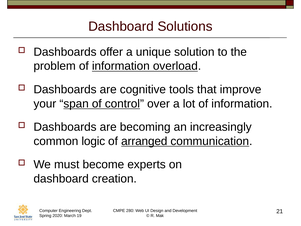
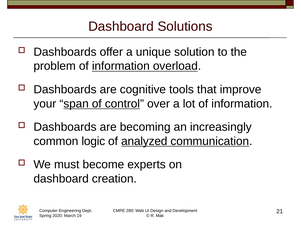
arranged: arranged -> analyzed (144, 141)
